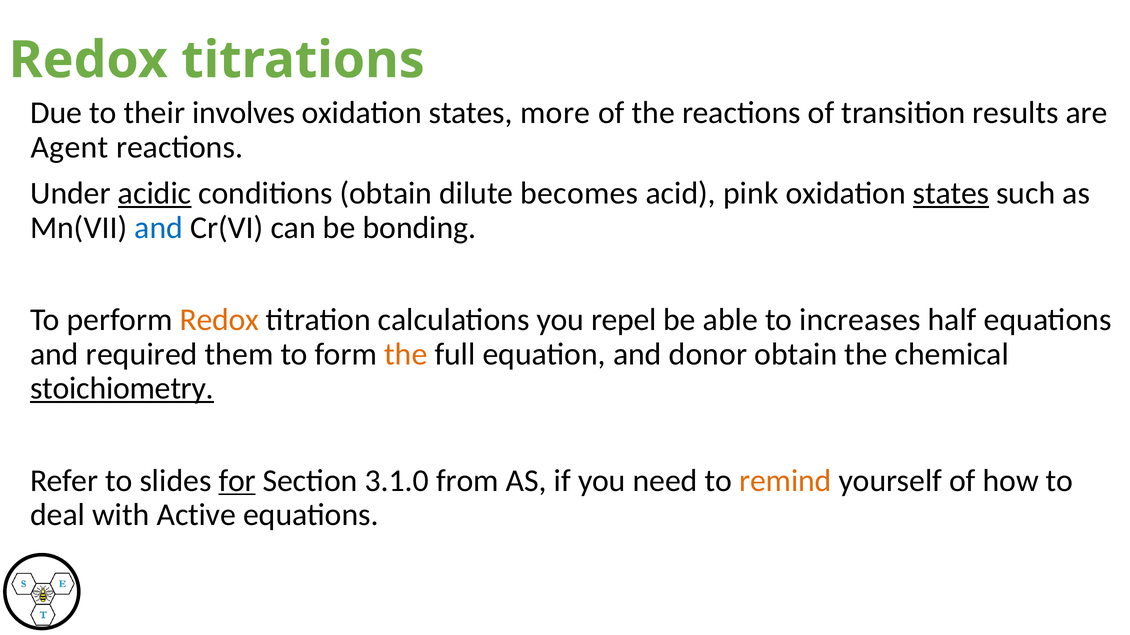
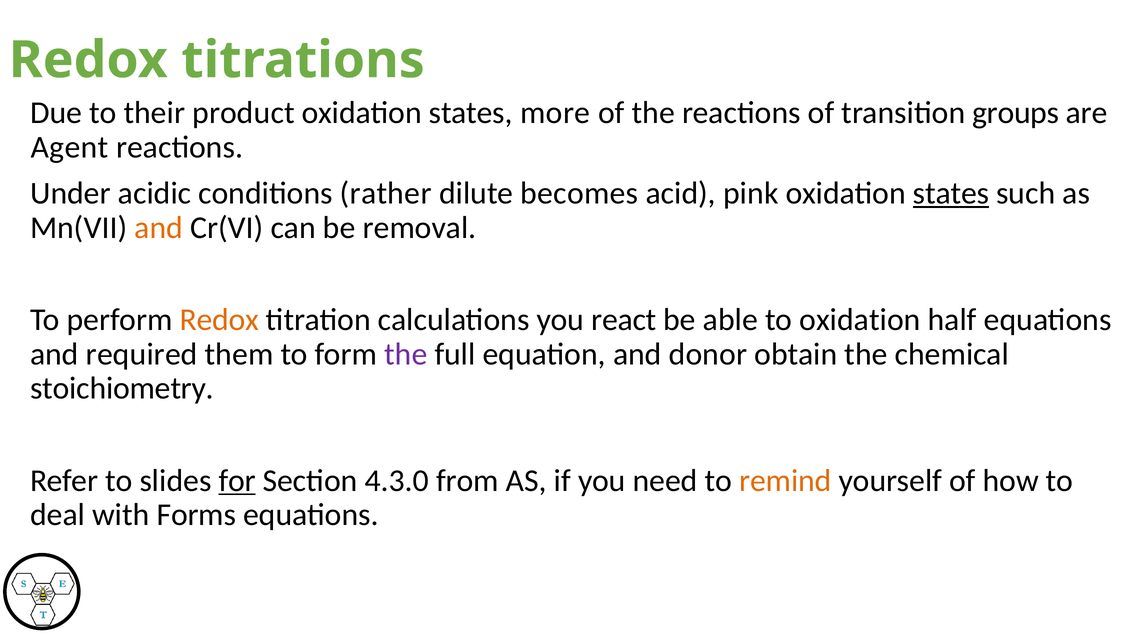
involves: involves -> product (243, 113)
results: results -> groups (1016, 113)
acidic underline: present -> none (155, 193)
conditions obtain: obtain -> rather (386, 193)
and colour: blue -> orange (159, 228)
bonding: bonding -> removal (420, 228)
repel: repel -> react (624, 320)
to increases: increases -> oxidation (860, 320)
the colour: orange -> purple (406, 354)
stoichiometry underline: present -> none (122, 389)
3.1.0: 3.1.0 -> 4.3.0 (397, 481)
Active: Active -> Forms (196, 515)
